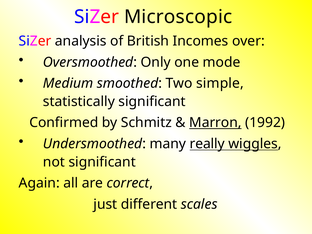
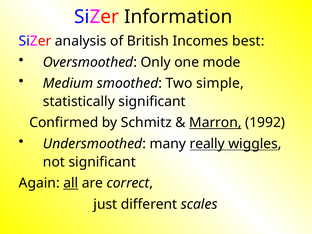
Microscopic: Microscopic -> Information (178, 17)
over: over -> best (248, 41)
all underline: none -> present (71, 183)
